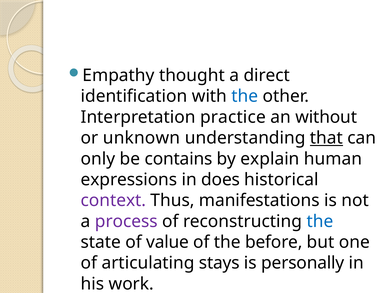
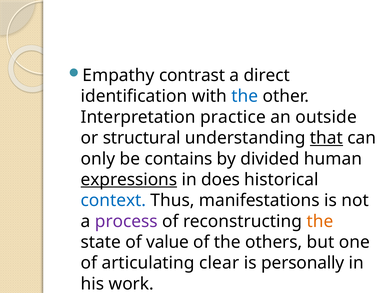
thought: thought -> contrast (192, 75)
without: without -> outside (326, 117)
unknown: unknown -> structural (142, 138)
explain: explain -> divided (270, 159)
expressions underline: none -> present (129, 179)
context colour: purple -> blue (113, 200)
the colour: blue -> orange (320, 221)
before: before -> others (274, 242)
stays: stays -> clear (219, 263)
